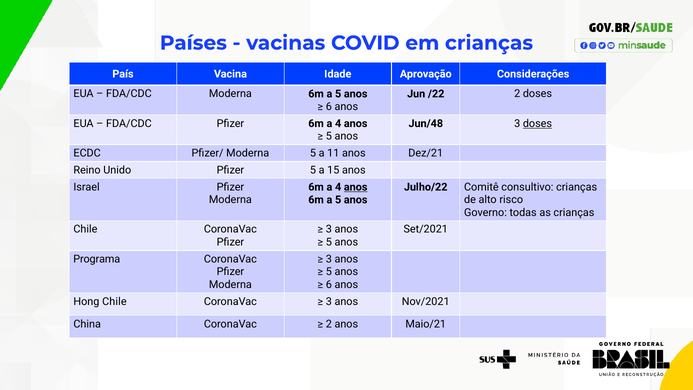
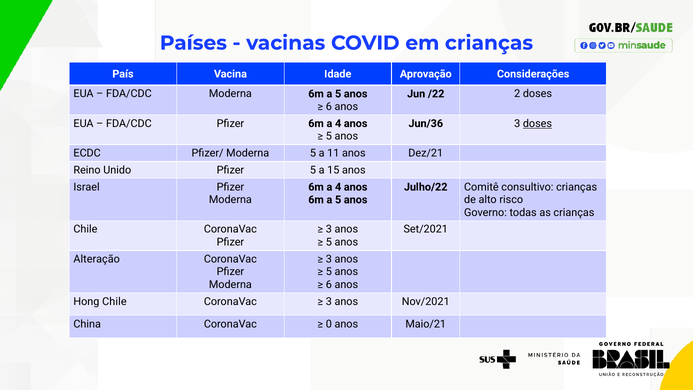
Jun/48: Jun/48 -> Jun/36 (426, 123)
anos underline: present -> none (356, 187)
Programa: Programa -> Alteração (97, 259)
2: 2 -> 0 (329, 324)
